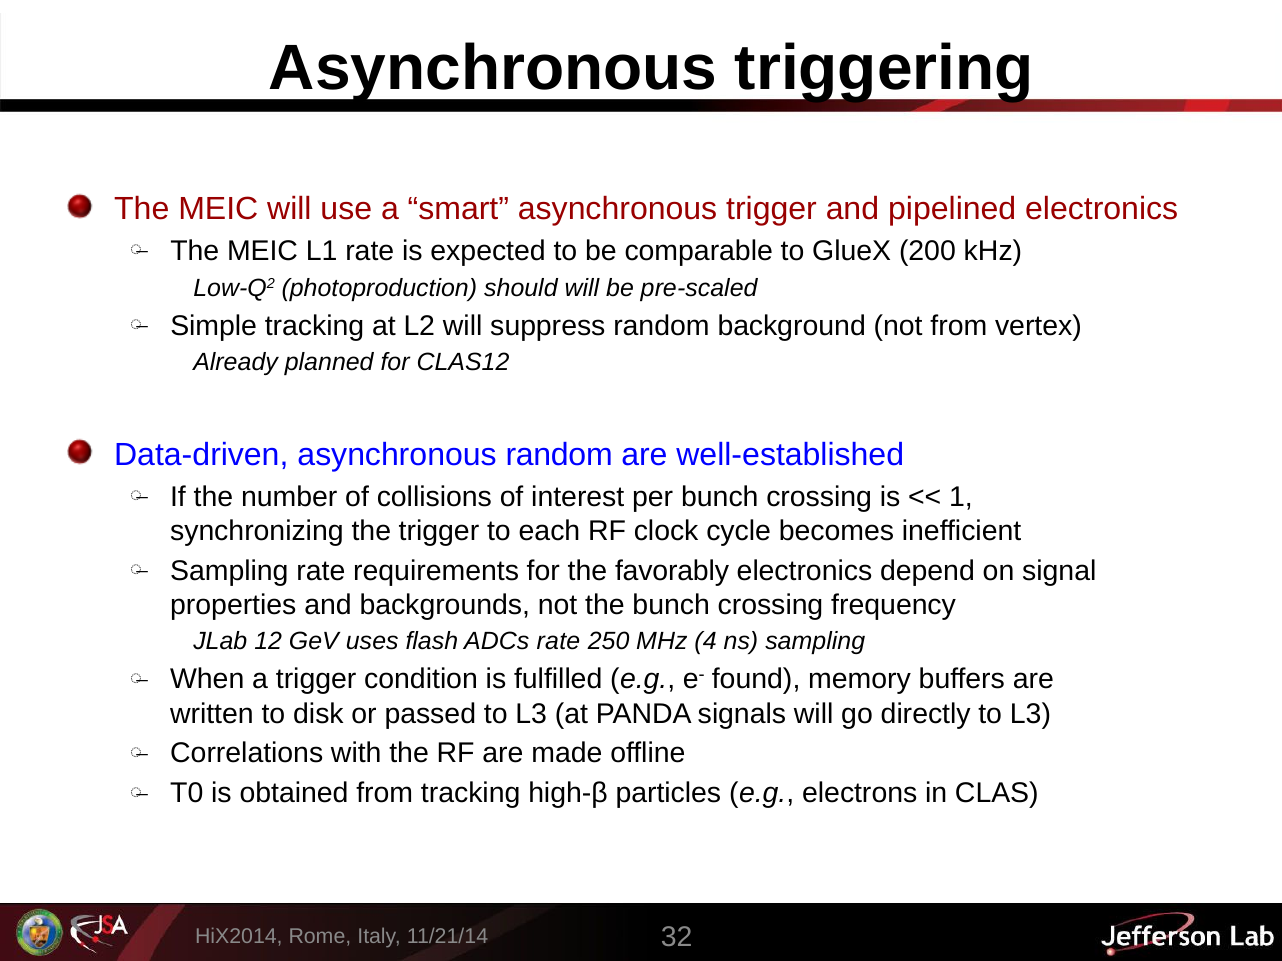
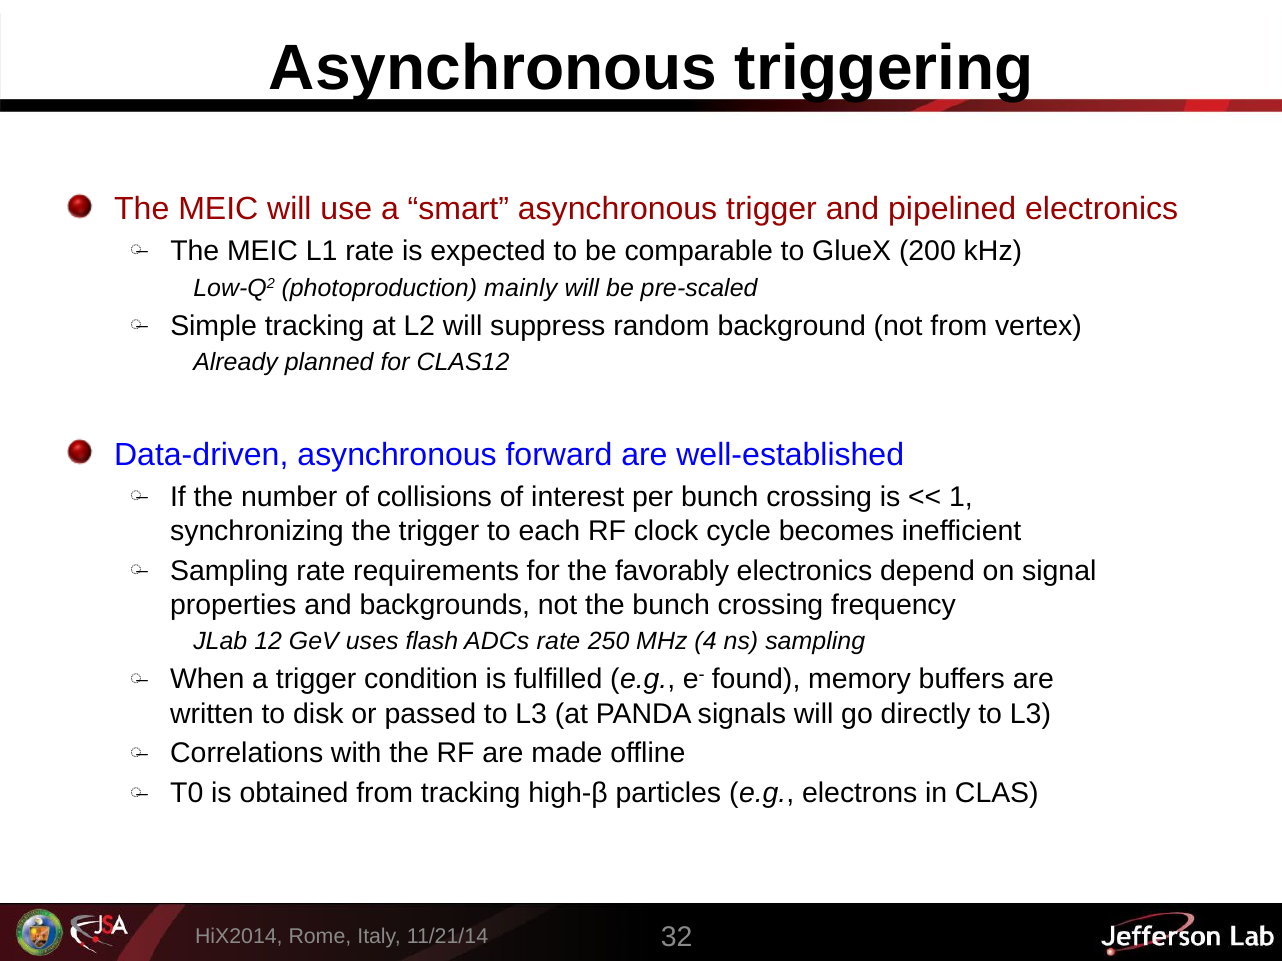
should: should -> mainly (521, 288)
asynchronous random: random -> forward (559, 455)
